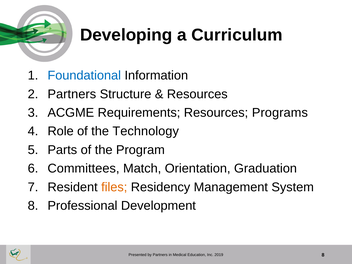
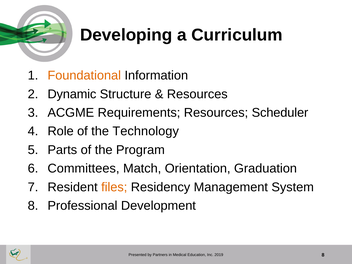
Foundational colour: blue -> orange (84, 75)
Partners: Partners -> Dynamic (72, 94)
Programs: Programs -> Scheduler (280, 113)
